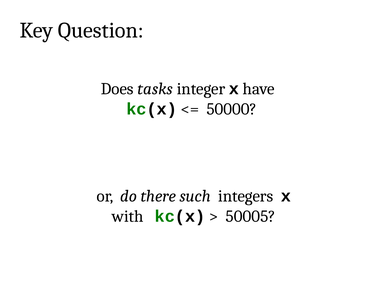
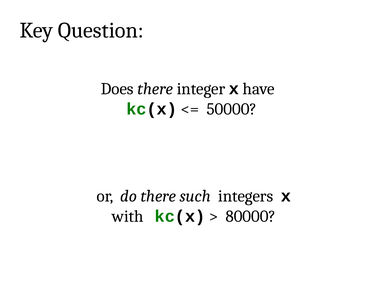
Does tasks: tasks -> there (155, 89)
50005: 50005 -> 80000 (251, 217)
